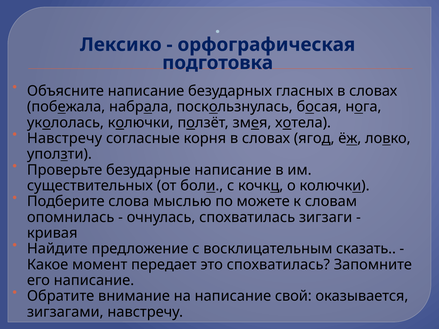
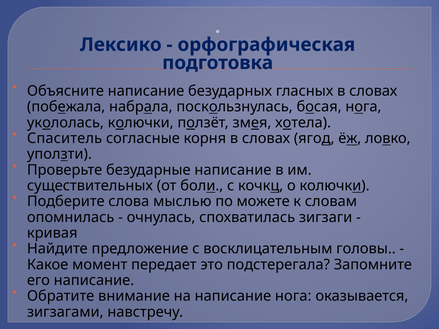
Навстречу: Навстречу -> Спаситель (65, 138)
сказать: сказать -> головы (366, 249)
это спохватилась: спохватилась -> подстерегала (278, 265)
написание свой: свой -> нога (293, 296)
